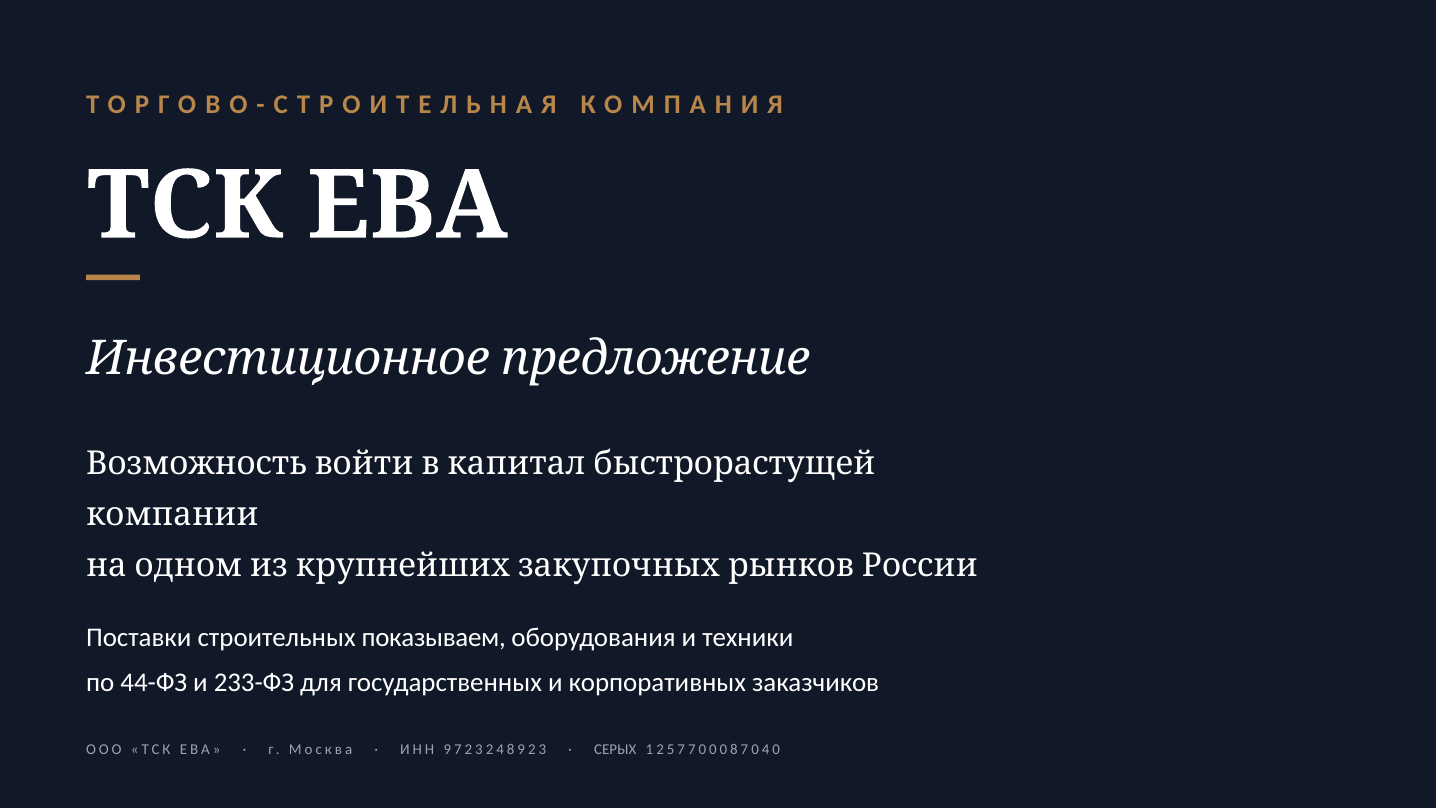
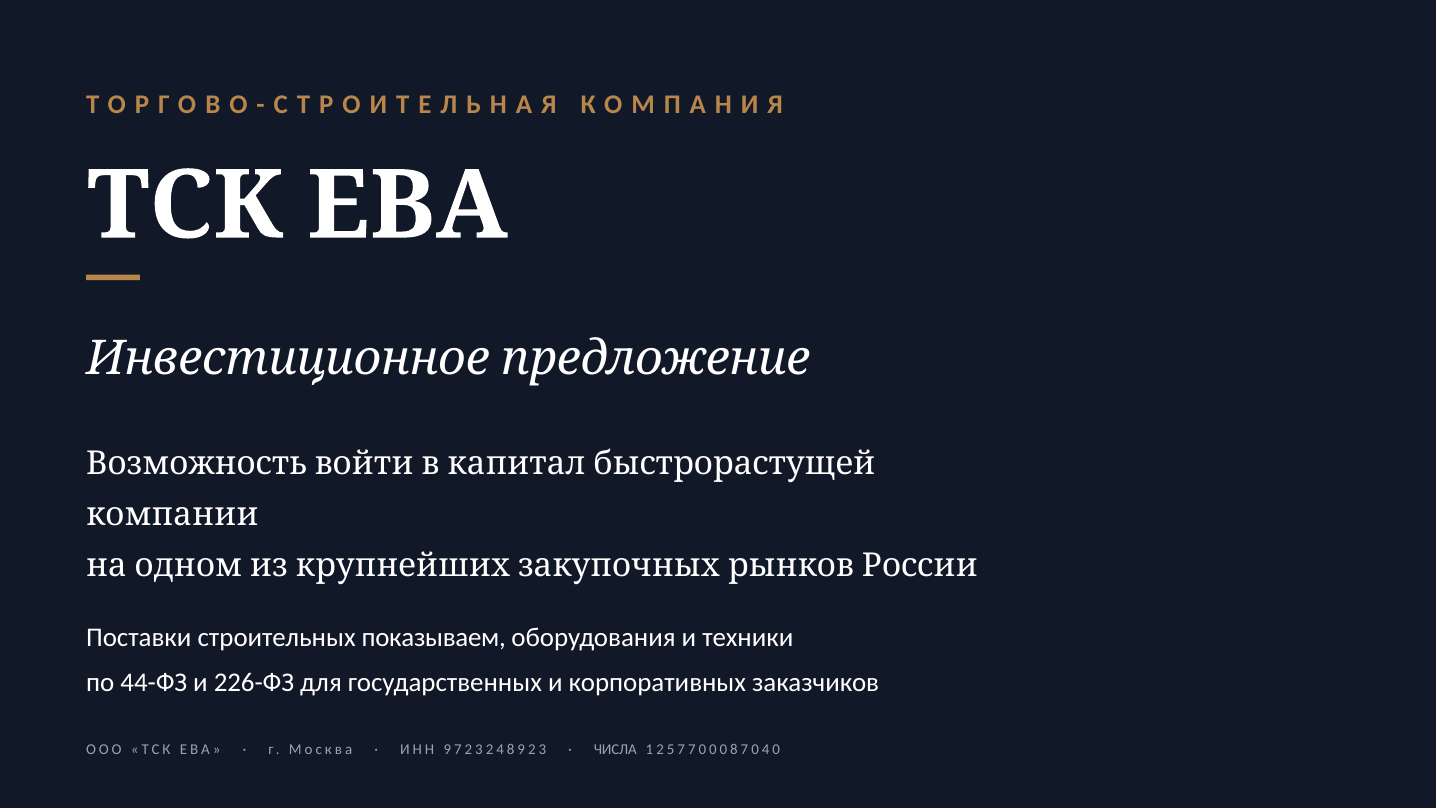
233-ФЗ: 233-ФЗ -> 226-ФЗ (254, 682)
СЕРЫХ: СЕРЫХ -> ЧИСЛА (615, 750)
